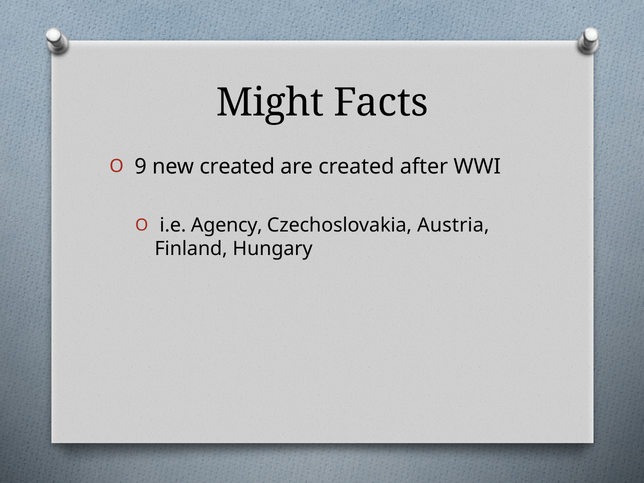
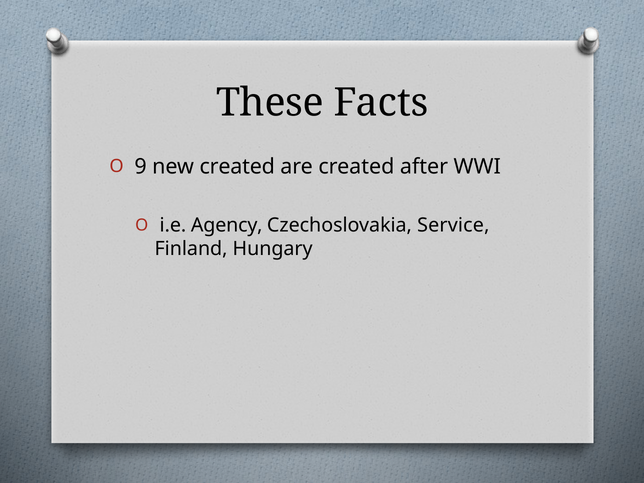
Might: Might -> These (270, 103)
Austria: Austria -> Service (453, 225)
